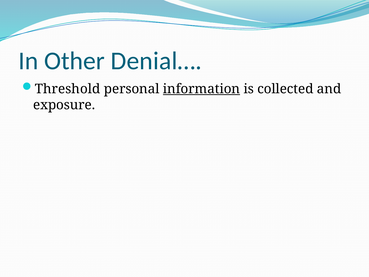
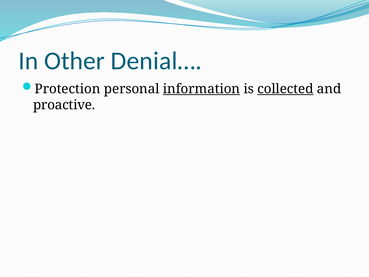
Threshold: Threshold -> Protection (68, 89)
collected underline: none -> present (285, 89)
exposure: exposure -> proactive (64, 105)
